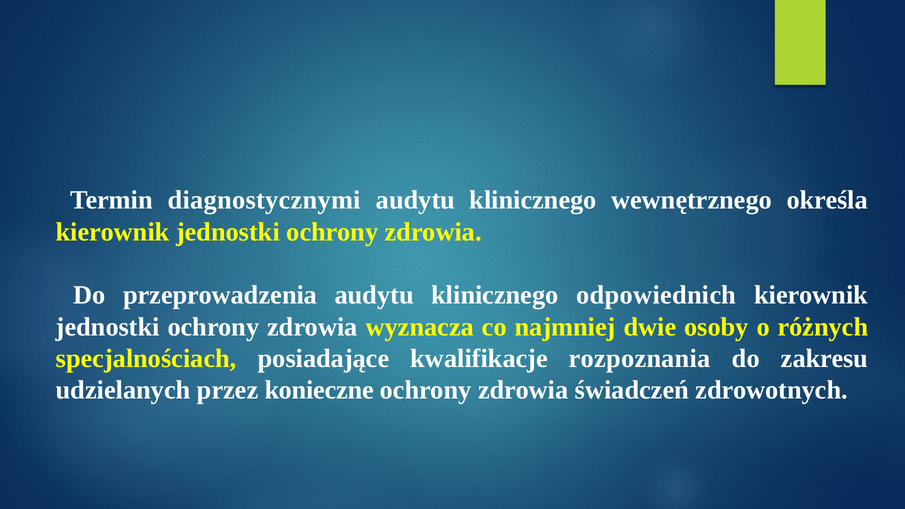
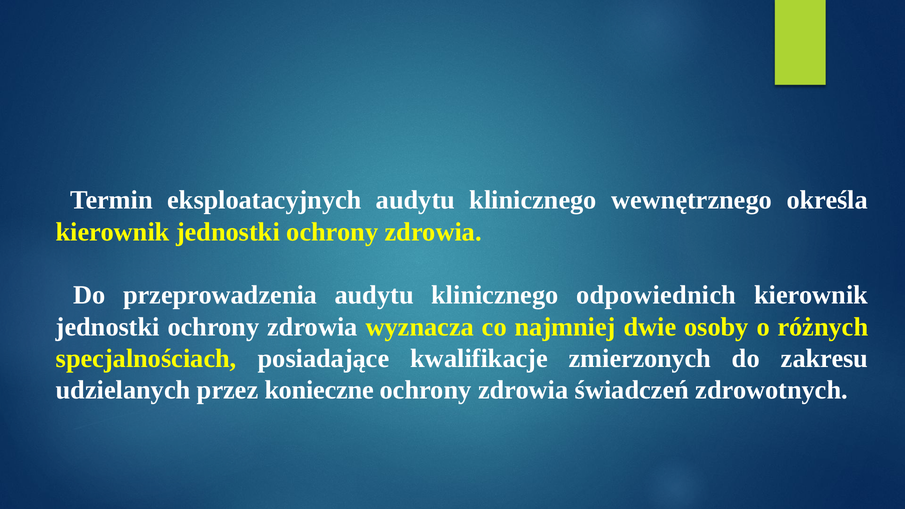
diagnostycznymi: diagnostycznymi -> eksploatacyjnych (264, 200)
rozpoznania: rozpoznania -> zmierzonych (640, 359)
